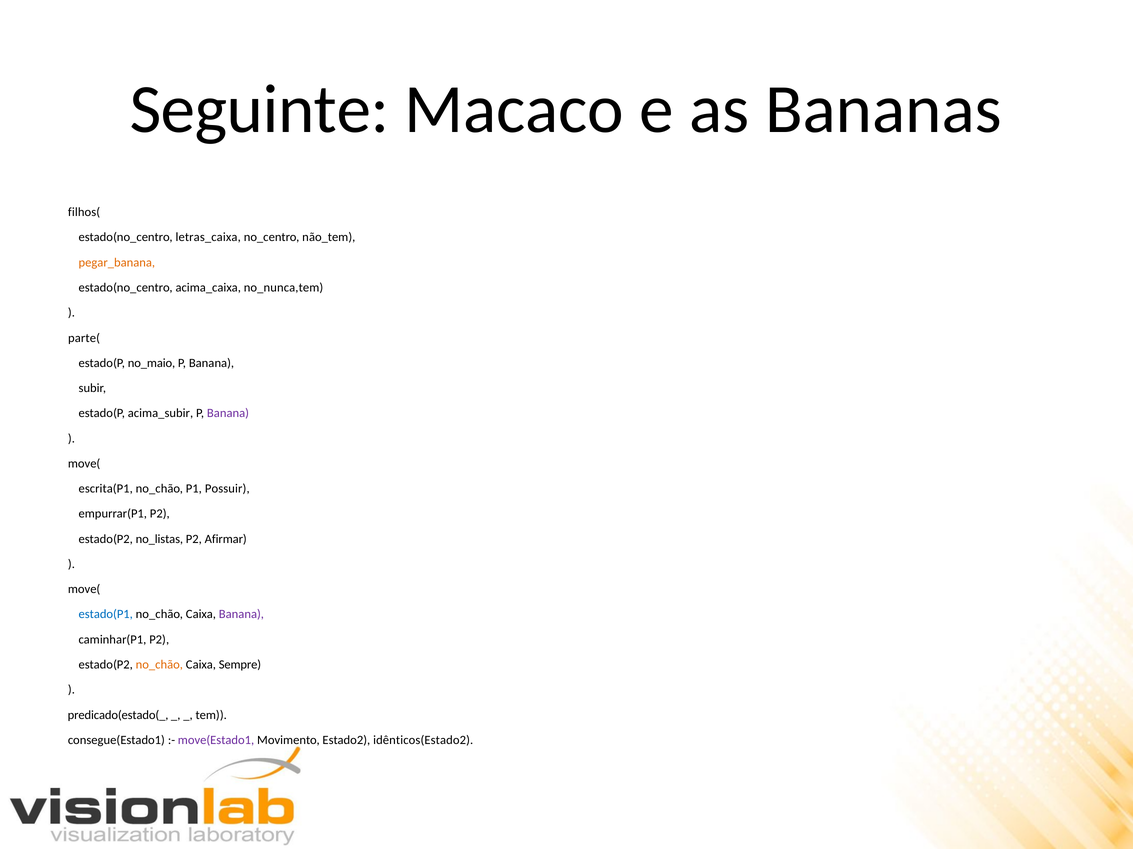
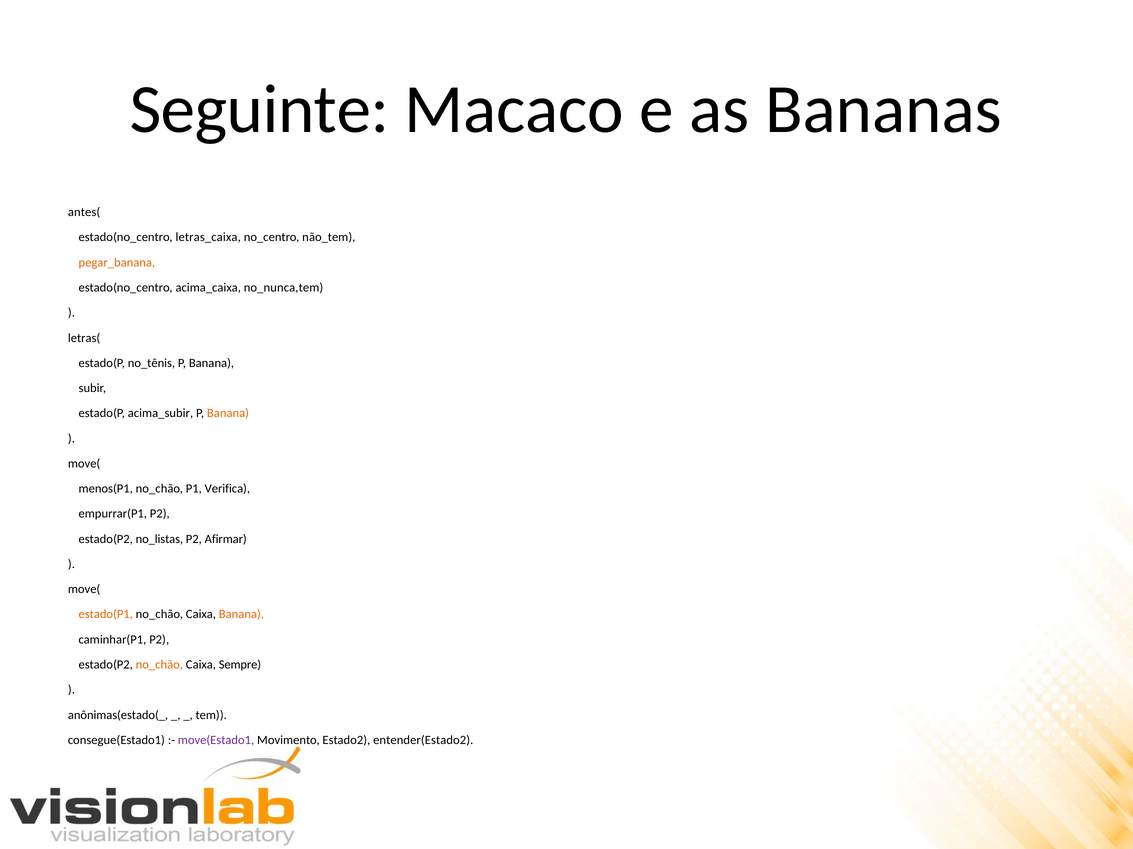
filhos(: filhos( -> antes( (84, 212)
parte(: parte( -> letras( (84, 338)
no_maio: no_maio -> no_tênis (151, 363)
Banana colour: purple -> orange (228, 414)
escrita(P1: escrita(P1 -> menos(P1 (106, 489)
Possuir: Possuir -> Verifica (227, 489)
estado(P1 colour: blue -> orange (106, 615)
Banana colour: purple -> orange (241, 615)
predicado(estado(_: predicado(estado(_ -> anônimas(estado(_ (118, 716)
idênticos(Estado2: idênticos(Estado2 -> entender(Estado2 (423, 741)
